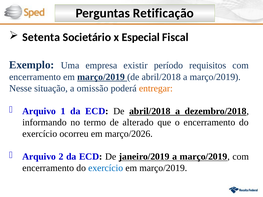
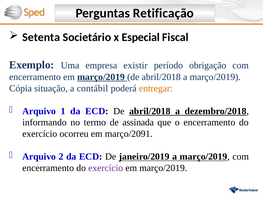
requisitos: requisitos -> obrigação (208, 65)
Nesse: Nesse -> Cópia (20, 88)
omissão: omissão -> contábil (92, 88)
alterado: alterado -> assinada (138, 123)
março/2026: março/2026 -> março/2091 (129, 134)
exercício colour: blue -> purple (106, 168)
